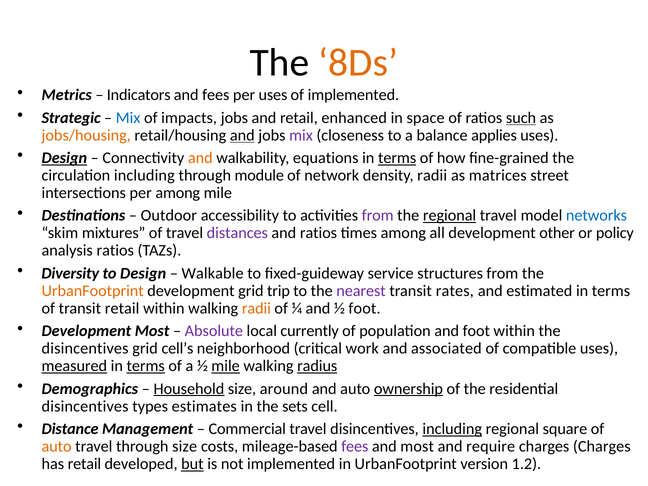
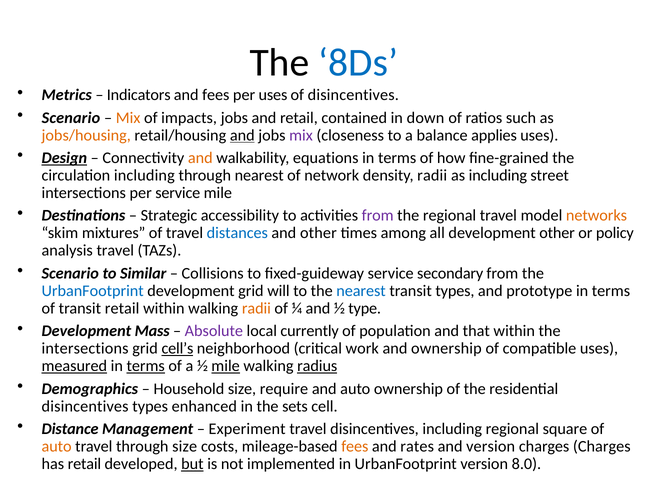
8Ds colour: orange -> blue (358, 63)
of implemented: implemented -> disincentives (353, 95)
Strategic: Strategic -> Scenario (71, 118)
Mix colour: blue -> orange (128, 118)
enhanced: enhanced -> contained (354, 118)
space: space -> down (426, 118)
such underline: present -> none (521, 118)
terms underline: present -> none (397, 158)
through module: module -> nearest (259, 175)
as matrices: matrices -> including (498, 175)
per among: among -> service (178, 193)
Outdoor: Outdoor -> Strategic (169, 216)
regional underline: present -> none (450, 216)
networks colour: blue -> orange (597, 216)
distances colour: purple -> blue (237, 233)
and ratios: ratios -> other (318, 233)
analysis ratios: ratios -> travel (115, 251)
Diversity: Diversity -> Scenario (70, 273)
to Design: Design -> Similar (143, 273)
Walkable: Walkable -> Collisions (213, 273)
structures: structures -> secondary (450, 273)
UrbanFootprint colour: orange -> blue (93, 291)
trip: trip -> will (278, 291)
nearest colour: purple -> blue (361, 291)
transit rates: rates -> types (455, 291)
estimated: estimated -> prototype (539, 291)
1⁄2 foot: foot -> type (365, 308)
Development Most: Most -> Mass (152, 331)
and foot: foot -> that (476, 331)
disincentives: disincentives -> intersections (85, 349)
cell’s underline: none -> present (177, 349)
and associated: associated -> ownership (446, 349)
Household underline: present -> none (189, 389)
around: around -> require (284, 389)
ownership underline: present -> none (408, 389)
estimates: estimates -> enhanced (204, 406)
Commercial: Commercial -> Experiment (247, 429)
including underline: present -> none (452, 429)
fees colour: purple -> orange (355, 446)
and most: most -> rates (417, 446)
and require: require -> version (491, 446)
1.2: 1.2 -> 8.0 (526, 464)
